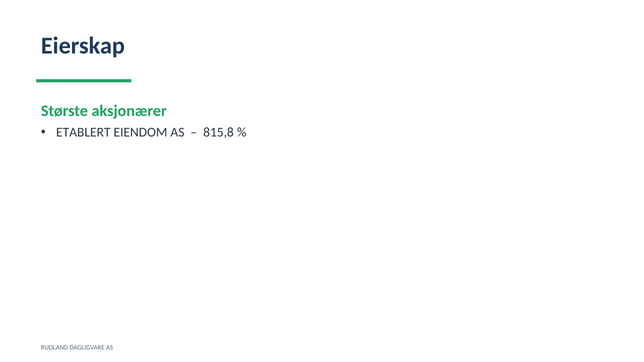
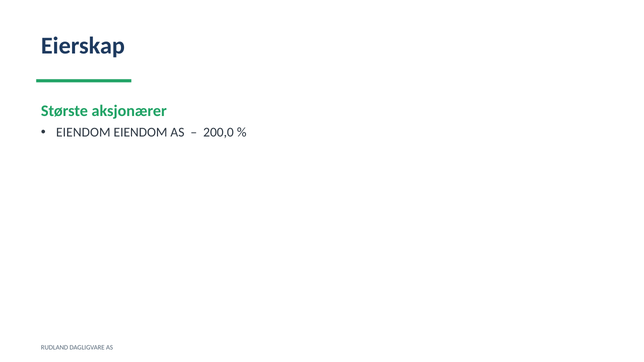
ETABLERT: ETABLERT -> EIENDOM (83, 132)
815,8: 815,8 -> 200,0 (219, 132)
